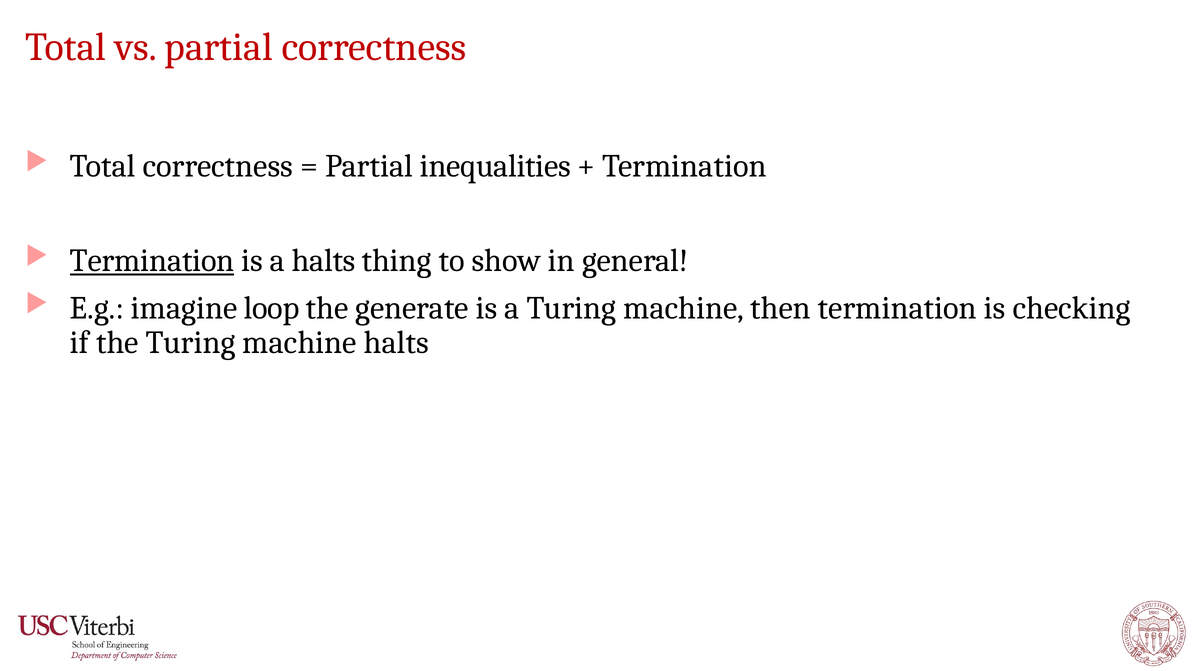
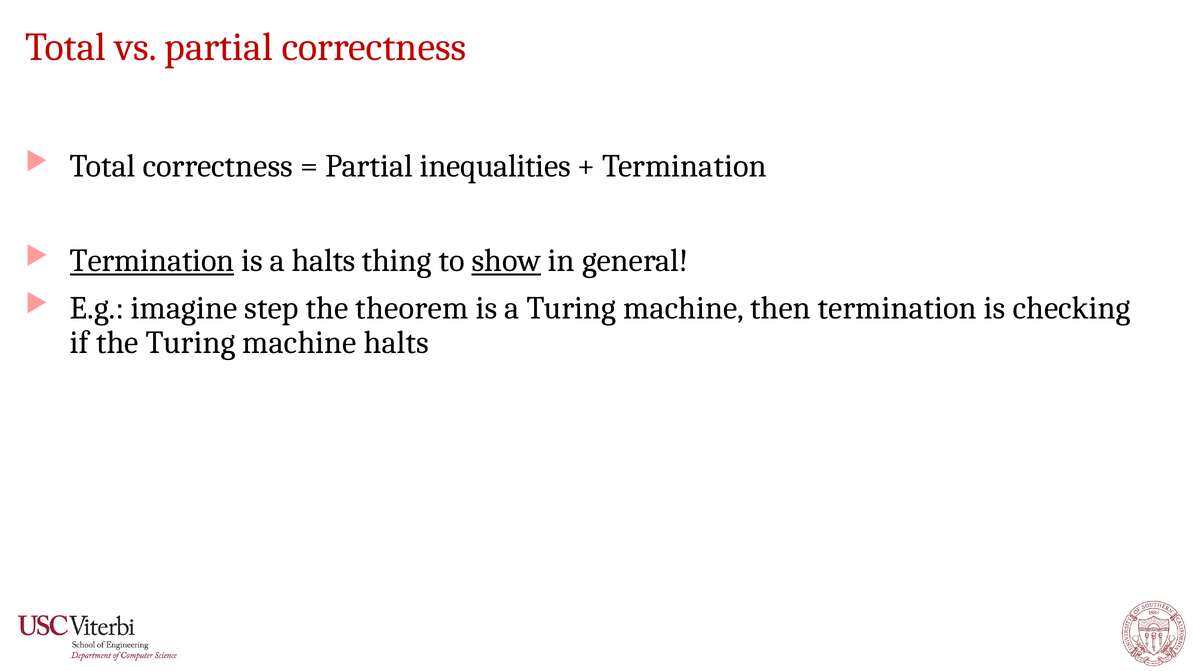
show underline: none -> present (506, 261)
loop: loop -> step (271, 308)
generate: generate -> theorem (412, 308)
